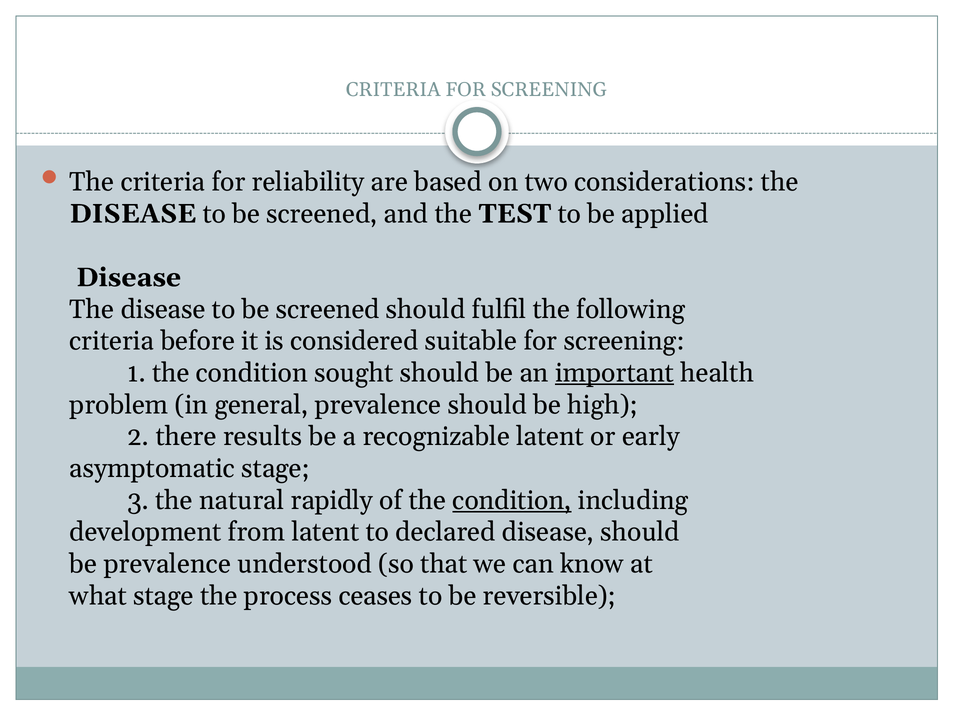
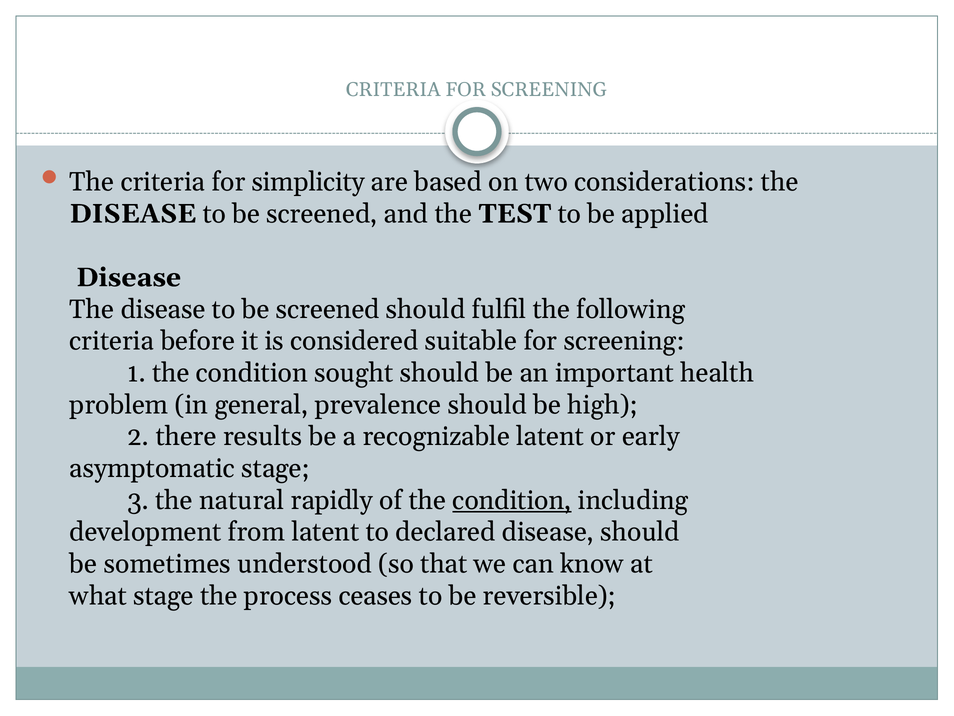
reliability: reliability -> simplicity (308, 182)
important underline: present -> none (614, 373)
be prevalence: prevalence -> sometimes (167, 564)
